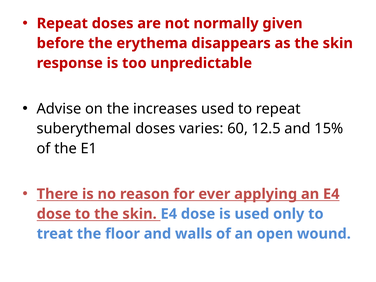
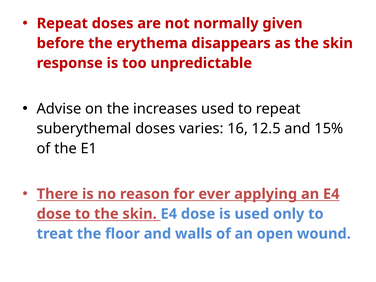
60: 60 -> 16 (238, 129)
